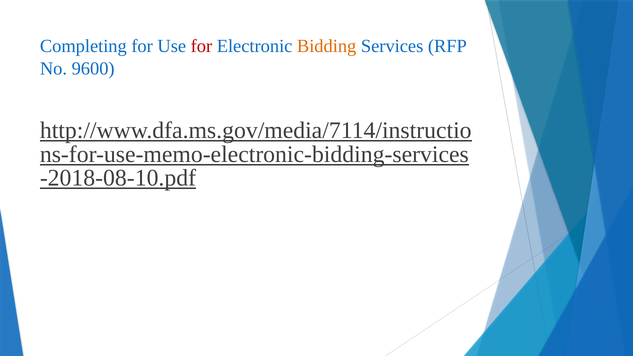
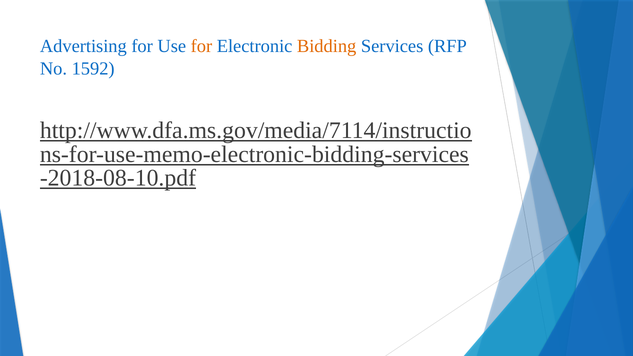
Completing: Completing -> Advertising (83, 46)
for colour: red -> orange (201, 46)
9600: 9600 -> 1592 (93, 68)
